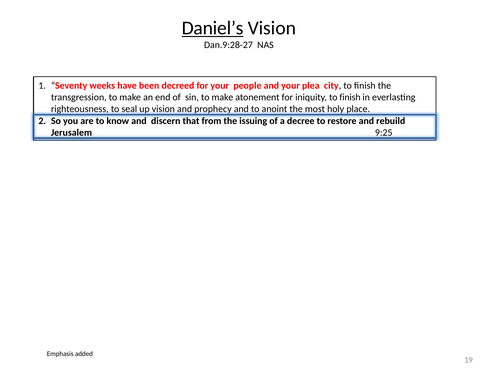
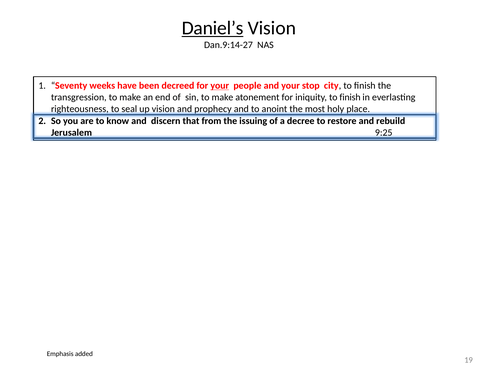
Dan.9:28-27: Dan.9:28-27 -> Dan.9:14-27 (228, 45)
your underline: none -> present (220, 86)
plea: plea -> stop (311, 86)
